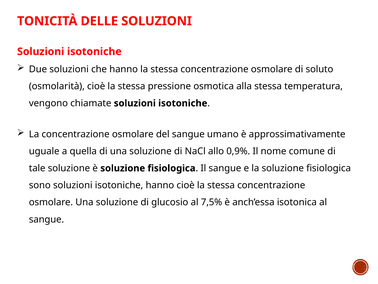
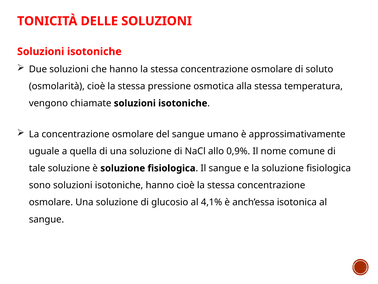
7,5%: 7,5% -> 4,1% (212, 202)
